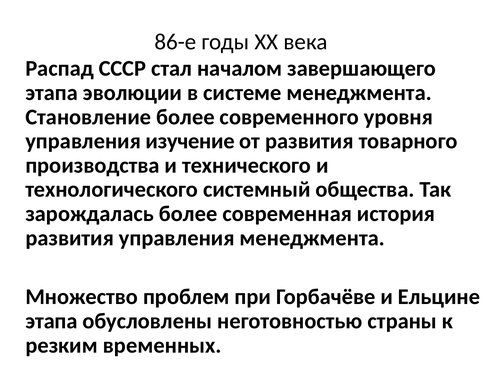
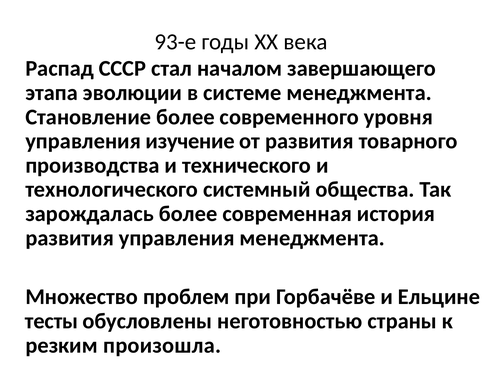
86-е: 86-е -> 93-е (175, 42)
этапа: этапа -> тесты (52, 321)
временных: временных -> произошла (162, 345)
